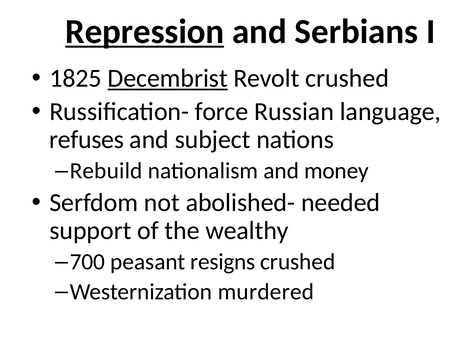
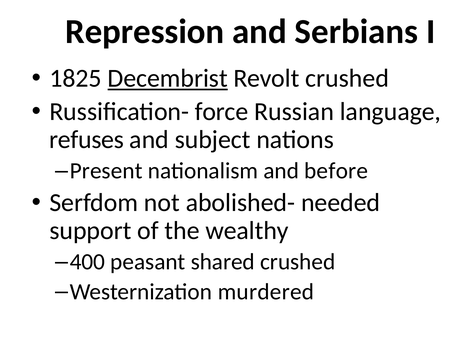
Repression underline: present -> none (145, 32)
Rebuild: Rebuild -> Present (106, 171)
money: money -> before (336, 171)
700: 700 -> 400 (87, 262)
resigns: resigns -> shared (223, 262)
